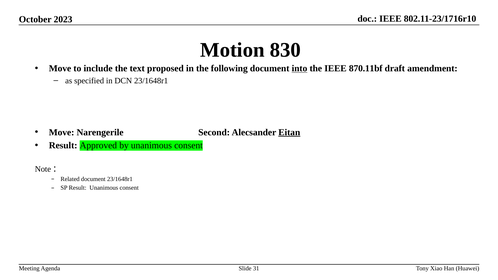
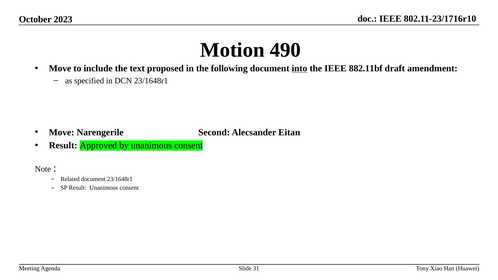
830: 830 -> 490 (285, 50)
870.11bf: 870.11bf -> 882.11bf (366, 69)
Eitan underline: present -> none (289, 132)
